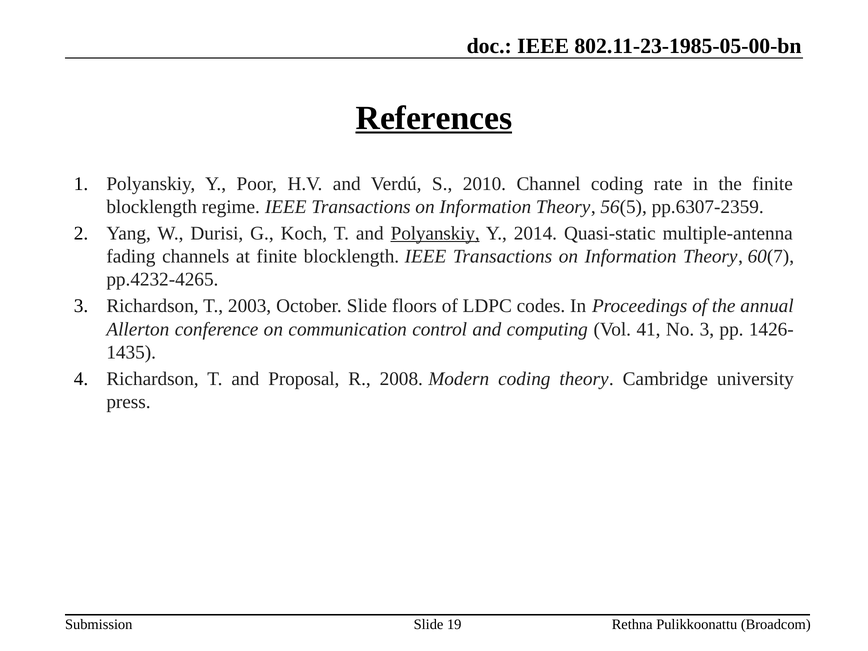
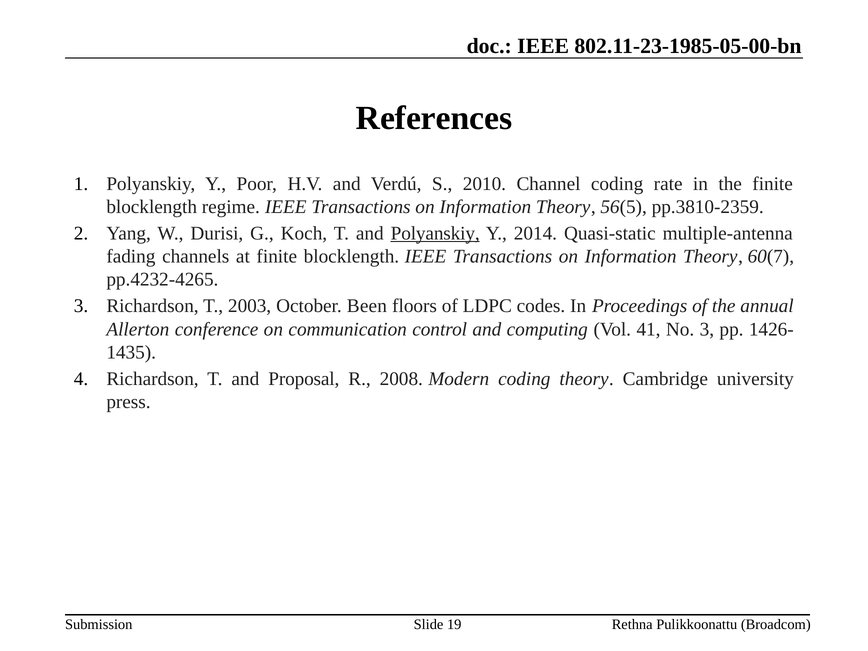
References underline: present -> none (434, 118)
pp.6307-2359: pp.6307-2359 -> pp.3810-2359 (708, 207)
October Slide: Slide -> Been (367, 306)
